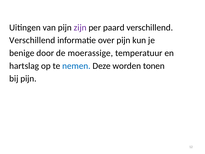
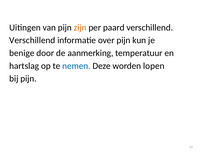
zijn colour: purple -> orange (80, 27)
moerassige: moerassige -> aanmerking (90, 53)
tonen: tonen -> lopen (154, 66)
